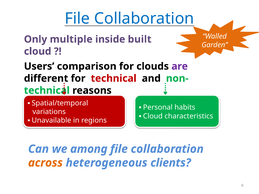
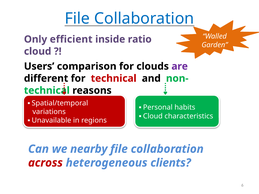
multiple: multiple -> efficient (71, 39)
built: built -> ratio (140, 39)
among: among -> nearby (89, 149)
across colour: orange -> red (45, 163)
